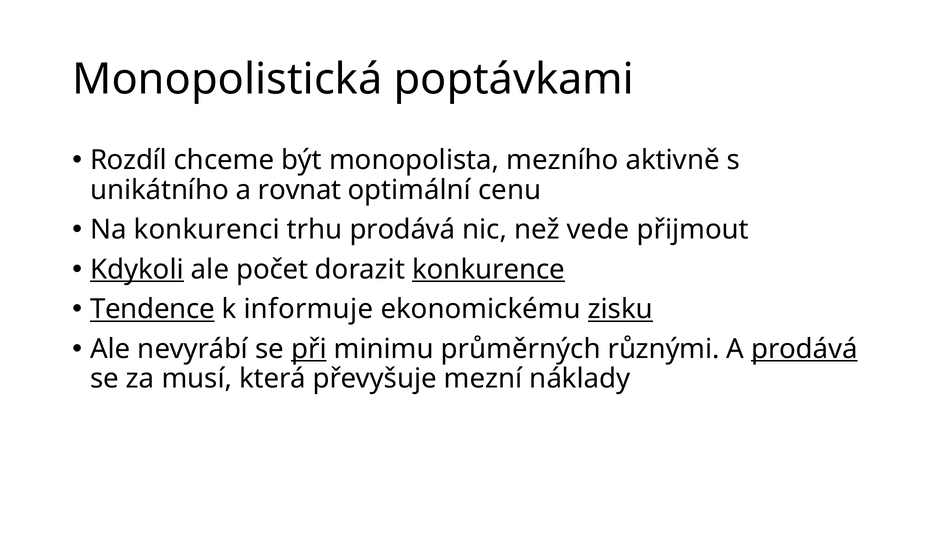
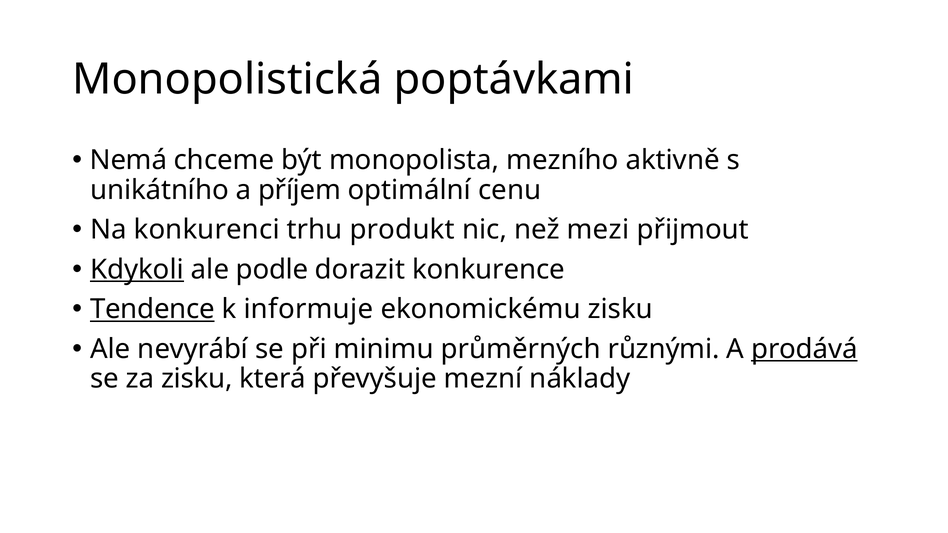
Rozdíl: Rozdíl -> Nemá (128, 160)
rovnat: rovnat -> příjem (300, 190)
trhu prodává: prodává -> produkt (402, 230)
vede: vede -> mezi (598, 230)
počet: počet -> podle (272, 270)
konkurence underline: present -> none (489, 270)
zisku underline: present -> none (620, 309)
při underline: present -> none (309, 349)
za musí: musí -> zisku (197, 379)
